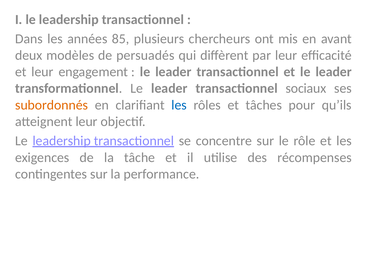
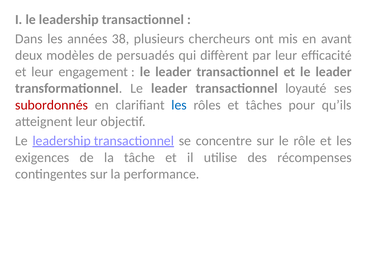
85: 85 -> 38 (121, 39)
sociaux: sociaux -> loyauté (306, 89)
subordonnés colour: orange -> red (52, 105)
